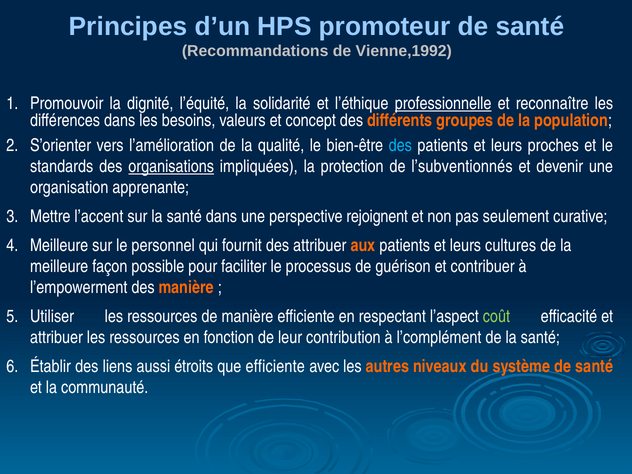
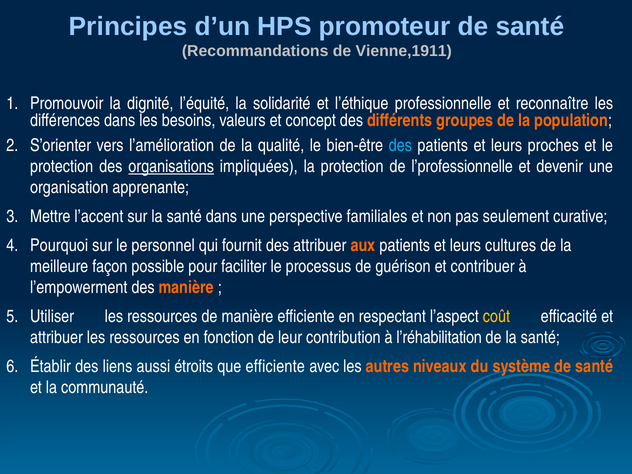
Vienne,1992: Vienne,1992 -> Vienne,1911 (404, 51)
professionnelle underline: present -> none (443, 104)
standards: standards -> protection (62, 166)
l’subventionnés: l’subventionnés -> l’professionnelle (462, 166)
rejoignent: rejoignent -> familiales (377, 216)
Meilleure: Meilleure -> Pourquoi (59, 245)
coût colour: light green -> yellow (496, 317)
l’complément: l’complément -> l’réhabilitation (439, 338)
